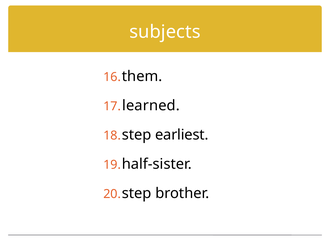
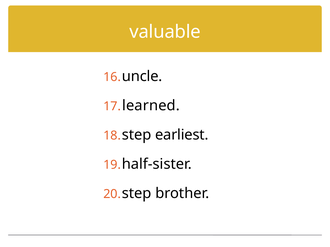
subjects: subjects -> valuable (165, 32)
them: them -> uncle (142, 76)
